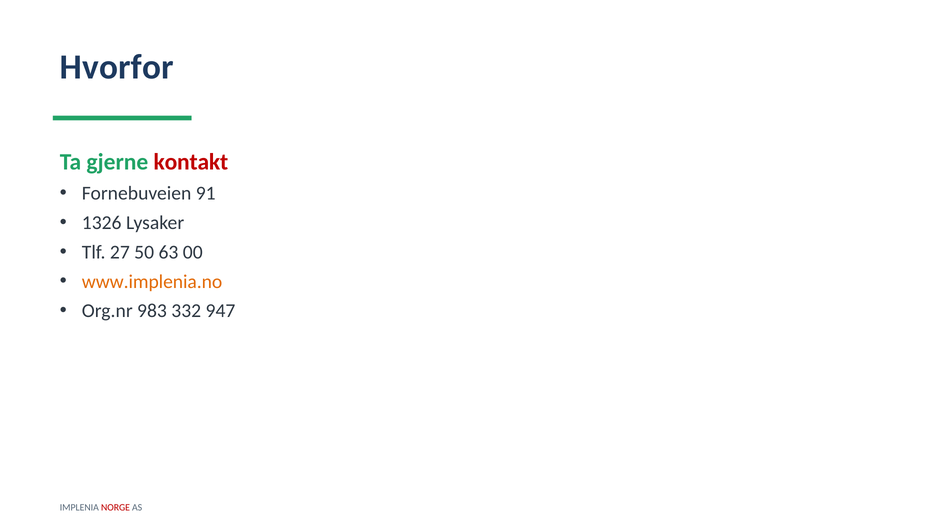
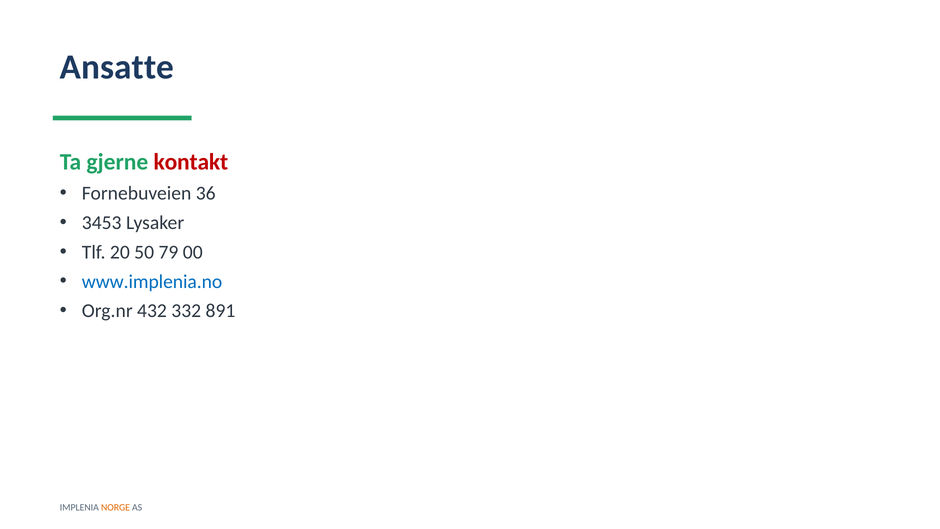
Hvorfor: Hvorfor -> Ansatte (117, 67)
91: 91 -> 36 (206, 193)
1326: 1326 -> 3453 (102, 223)
27: 27 -> 20 (120, 252)
63: 63 -> 79 (168, 252)
www.implenia.no colour: orange -> blue (152, 281)
983: 983 -> 432 (152, 311)
947: 947 -> 891 (220, 311)
NORGE colour: red -> orange (116, 507)
